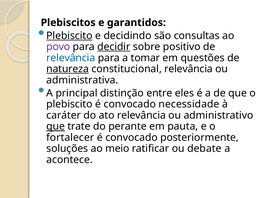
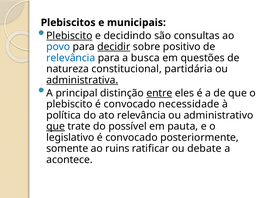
garantidos: garantidos -> municipais (136, 23)
povo colour: purple -> blue (58, 47)
tomar: tomar -> busca (145, 58)
natureza underline: present -> none (68, 69)
constitucional relevância: relevância -> partidária (188, 69)
administrativa underline: none -> present (82, 80)
entre underline: none -> present (159, 93)
caráter: caráter -> política (64, 116)
perante: perante -> possível (128, 127)
fortalecer: fortalecer -> legislativo (70, 138)
soluções: soluções -> somente (67, 149)
meio: meio -> ruins (117, 149)
